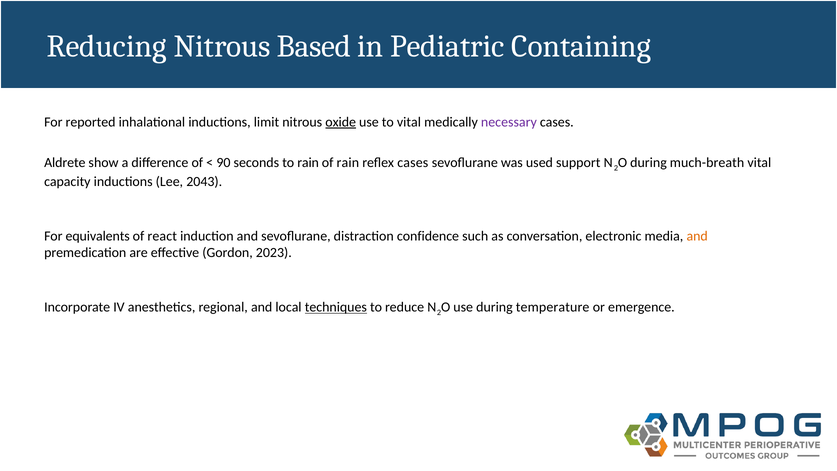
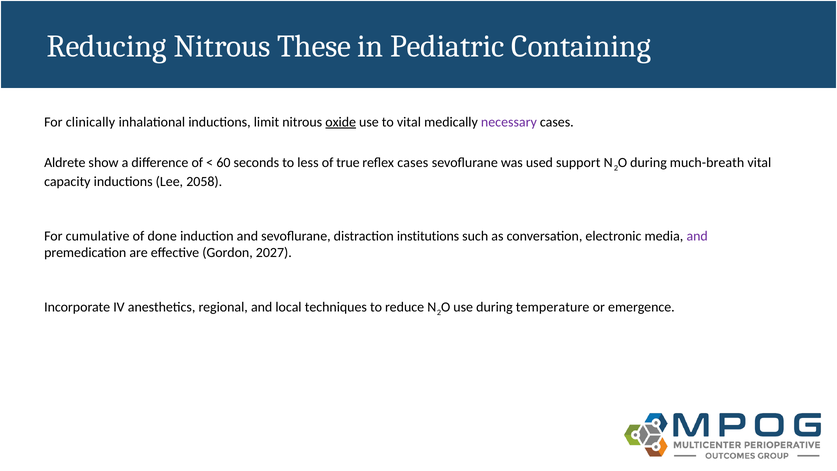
Based: Based -> These (314, 46)
reported: reported -> clinically (90, 122)
90: 90 -> 60 (223, 162)
to rain: rain -> less (308, 162)
of rain: rain -> true (348, 162)
2043: 2043 -> 2058 (204, 181)
equivalents: equivalents -> cumulative (98, 236)
react: react -> done (162, 236)
confidence: confidence -> institutions (428, 236)
and colour: orange -> purple (697, 236)
2023: 2023 -> 2027 (274, 253)
techniques underline: present -> none (336, 307)
